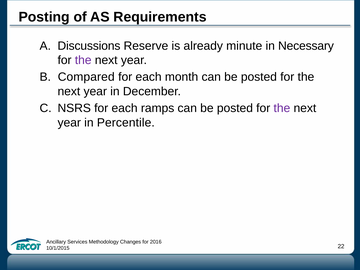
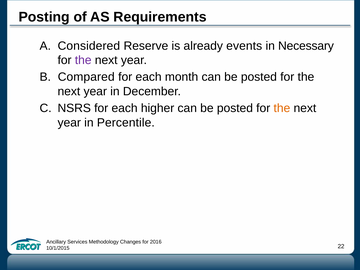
Discussions: Discussions -> Considered (89, 46)
minute: minute -> events (244, 46)
ramps: ramps -> higher (158, 108)
the colour: purple -> orange (282, 108)
